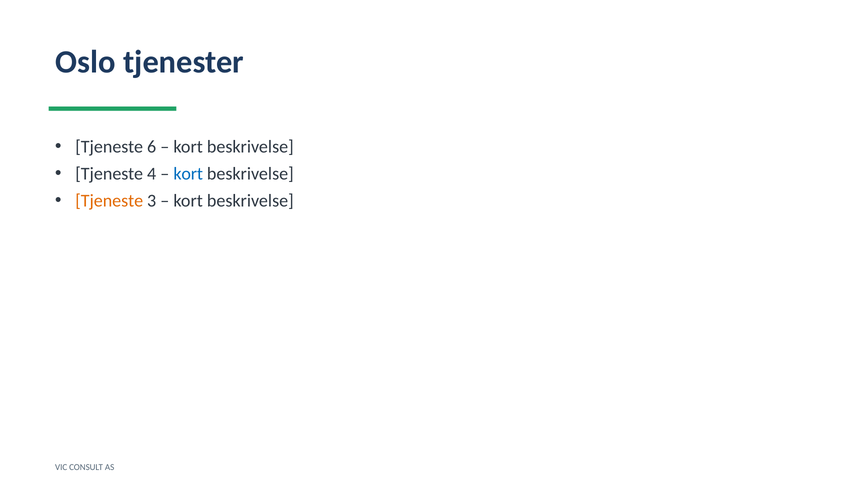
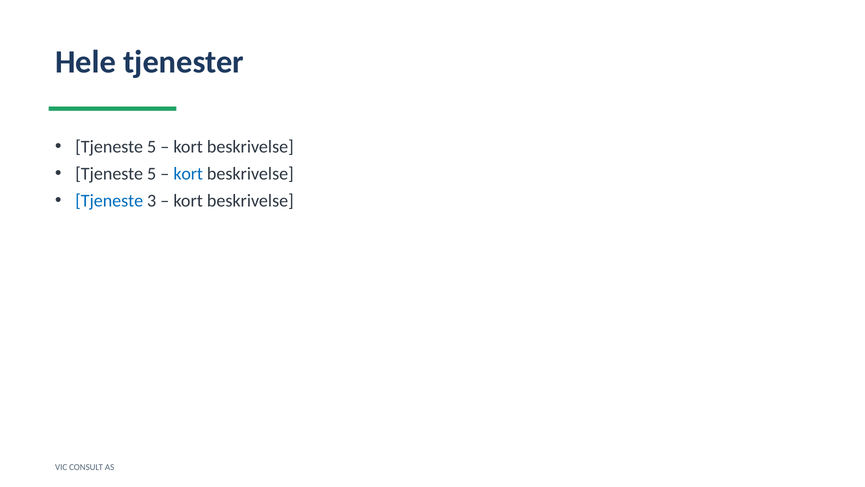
Oslo: Oslo -> Hele (85, 62)
6: 6 -> 5 (152, 147)
4: 4 -> 5 (152, 174)
Tjeneste colour: orange -> blue (109, 201)
